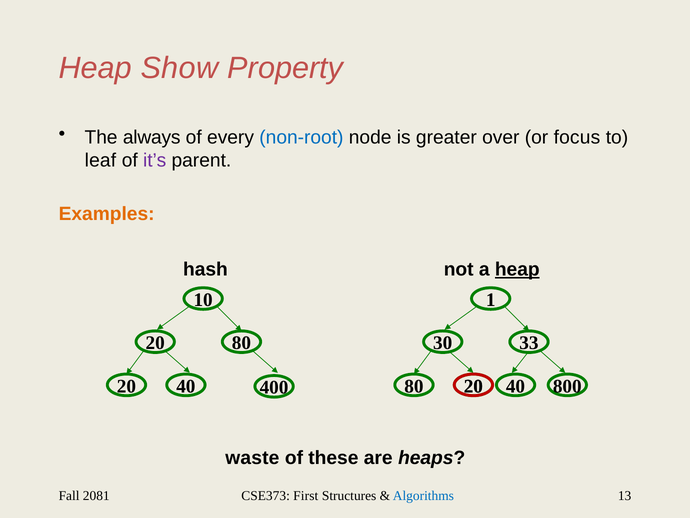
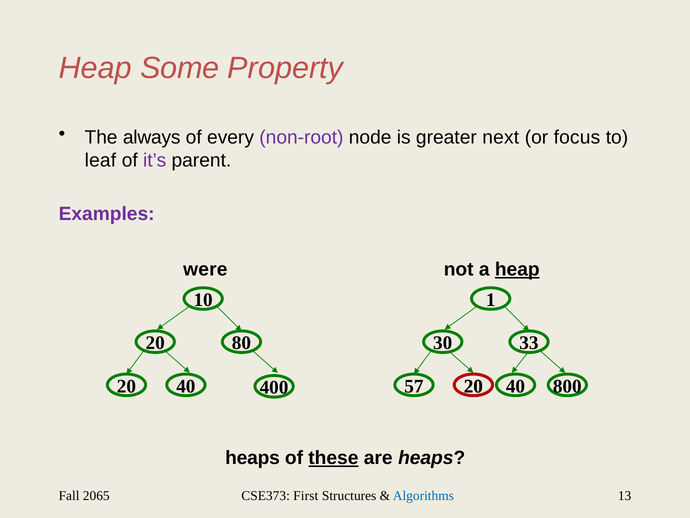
Show: Show -> Some (180, 68)
non-root colour: blue -> purple (301, 137)
over: over -> next (501, 137)
Examples colour: orange -> purple (107, 214)
hash: hash -> were (205, 269)
400 80: 80 -> 57 (414, 386)
waste: waste -> heaps (253, 458)
these underline: none -> present (333, 458)
2081: 2081 -> 2065 (96, 495)
